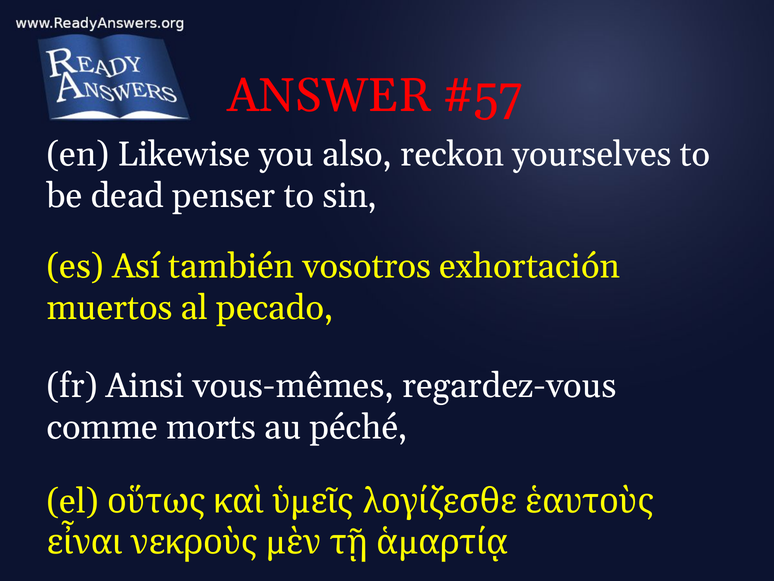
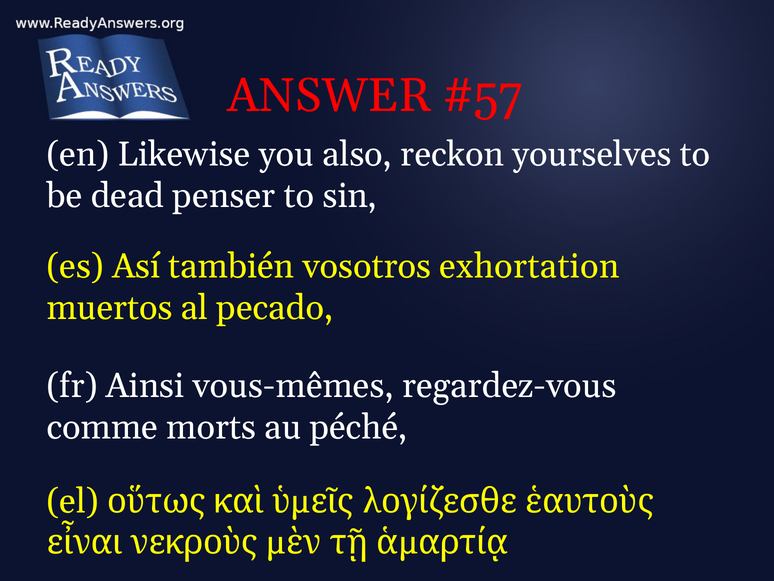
exhortación: exhortación -> exhortation (529, 266)
